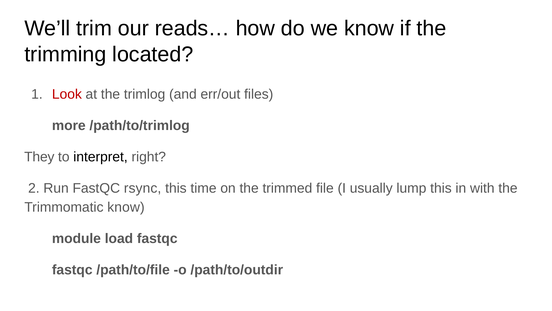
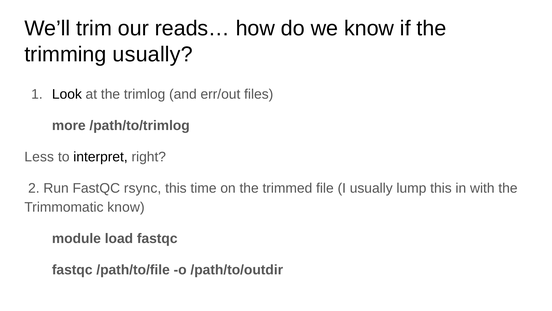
trimming located: located -> usually (153, 54)
Look colour: red -> black (67, 94)
They: They -> Less (39, 157)
